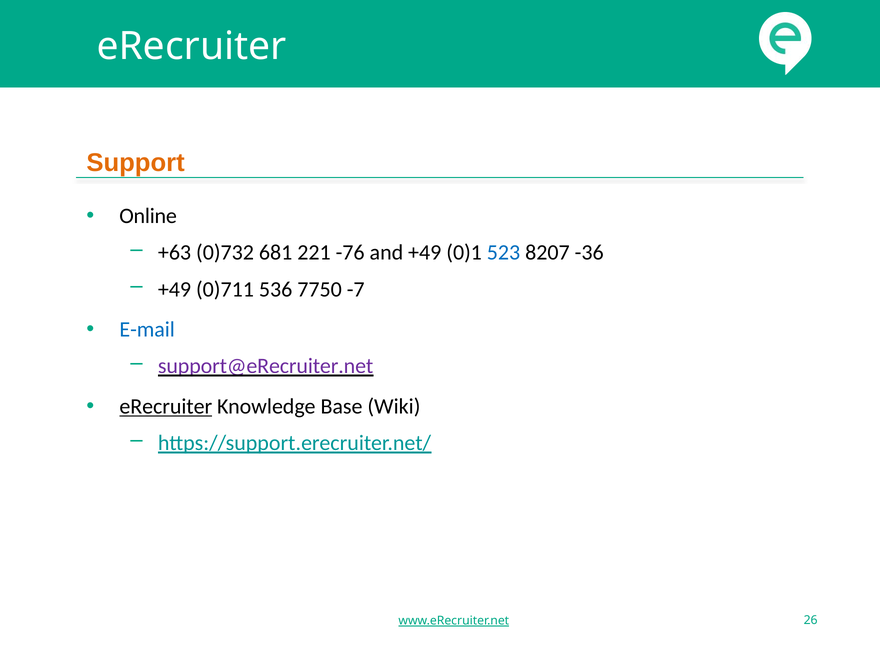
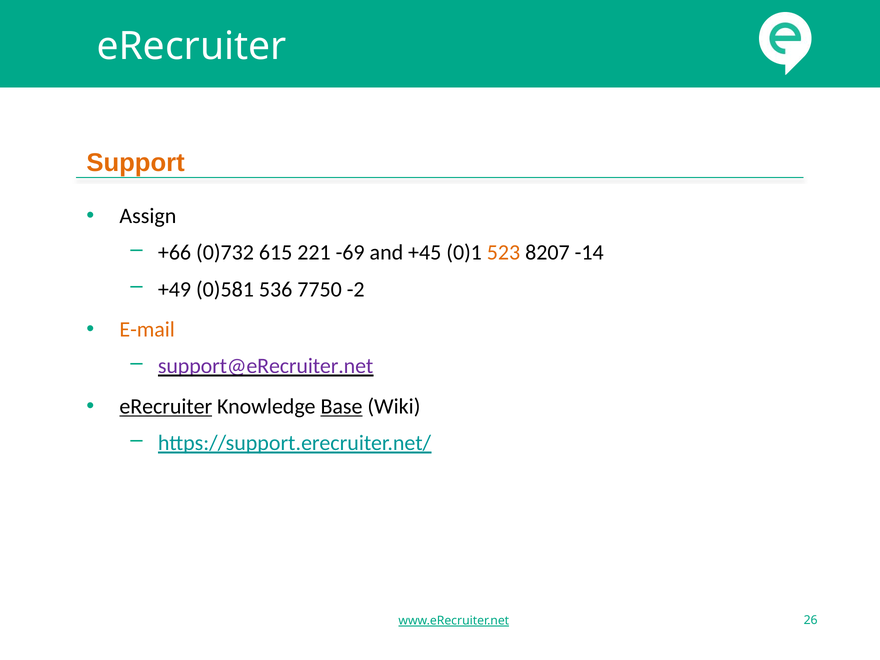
Online: Online -> Assign (148, 216)
+63: +63 -> +66 (175, 253)
681: 681 -> 615 (276, 253)
-76: -76 -> -69 (350, 253)
and +49: +49 -> +45 (425, 253)
523 colour: blue -> orange (504, 253)
-36: -36 -> -14 (589, 253)
0)711: 0)711 -> 0)581 (225, 289)
-7: -7 -> -2 (356, 289)
E-mail colour: blue -> orange (147, 330)
Base underline: none -> present (342, 407)
